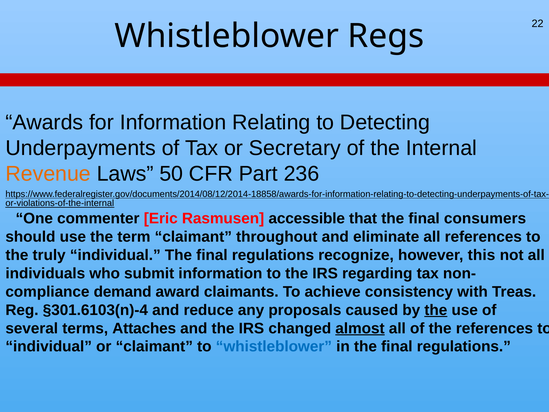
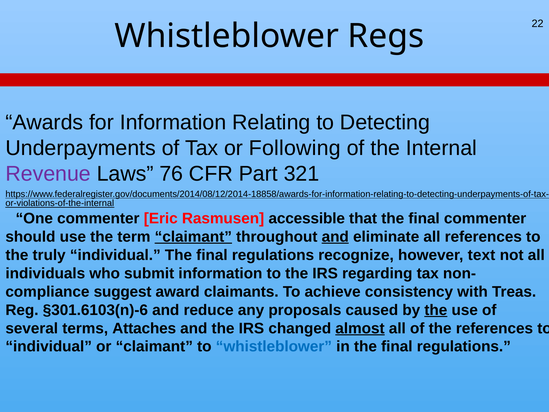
Secretary: Secretary -> Following (295, 148)
Revenue colour: orange -> purple (48, 174)
50: 50 -> 76 (171, 174)
236: 236 -> 321 (301, 174)
final consumers: consumers -> commenter (485, 218)
claimant underline: none -> present (193, 237)
and underline: none -> present (335, 237)
this: this -> text (482, 255)
demand: demand -> suggest (123, 291)
§301.6103(n)-4: §301.6103(n)-4 -> §301.6103(n)-6 (95, 310)
